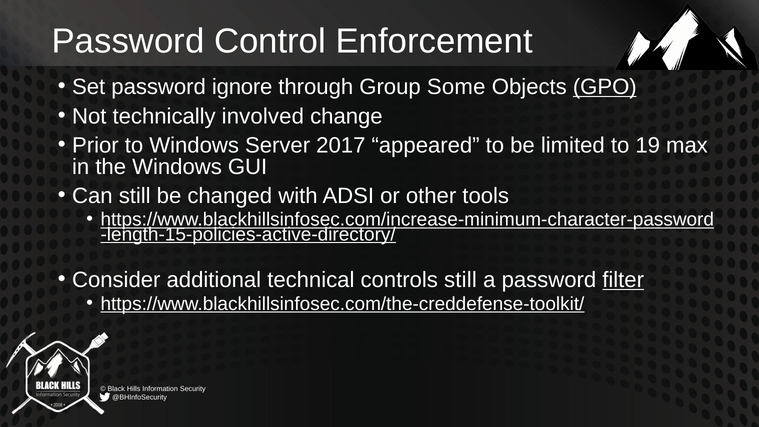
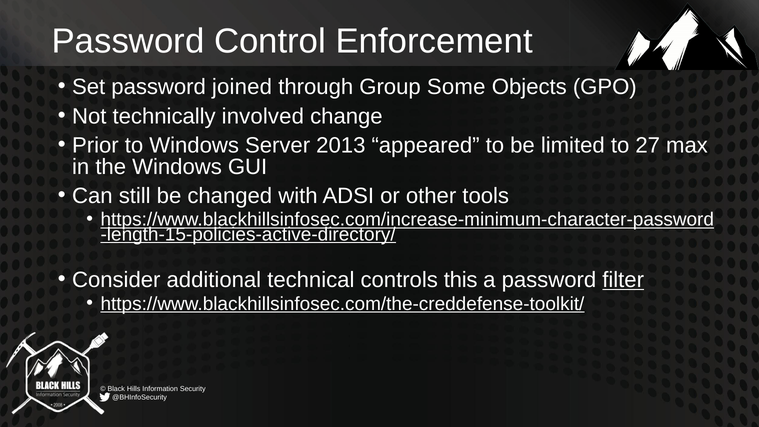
ignore: ignore -> joined (242, 87)
GPO underline: present -> none (605, 87)
2017: 2017 -> 2013 (341, 145)
19: 19 -> 27 (648, 145)
controls still: still -> this (461, 280)
